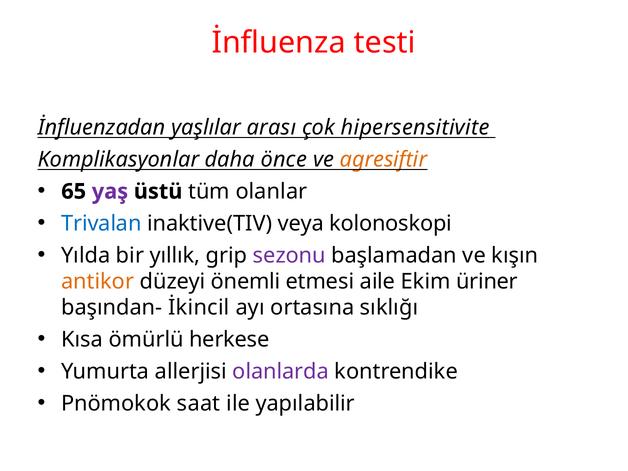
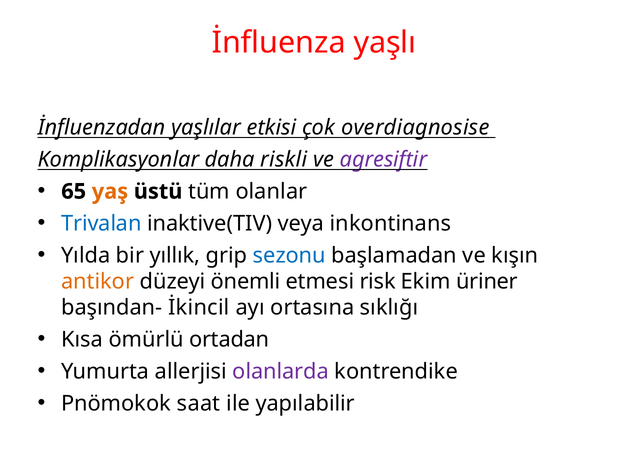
testi: testi -> yaşlı (385, 42)
arası: arası -> etkisi (272, 128)
hipersensitivite: hipersensitivite -> overdiagnosise (415, 128)
önce: önce -> riskli (284, 160)
agresiftir colour: orange -> purple (383, 160)
yaş colour: purple -> orange (110, 191)
kolonoskopi: kolonoskopi -> inkontinans (391, 223)
sezonu colour: purple -> blue (289, 255)
aile: aile -> risk (378, 281)
herkese: herkese -> ortadan (229, 340)
